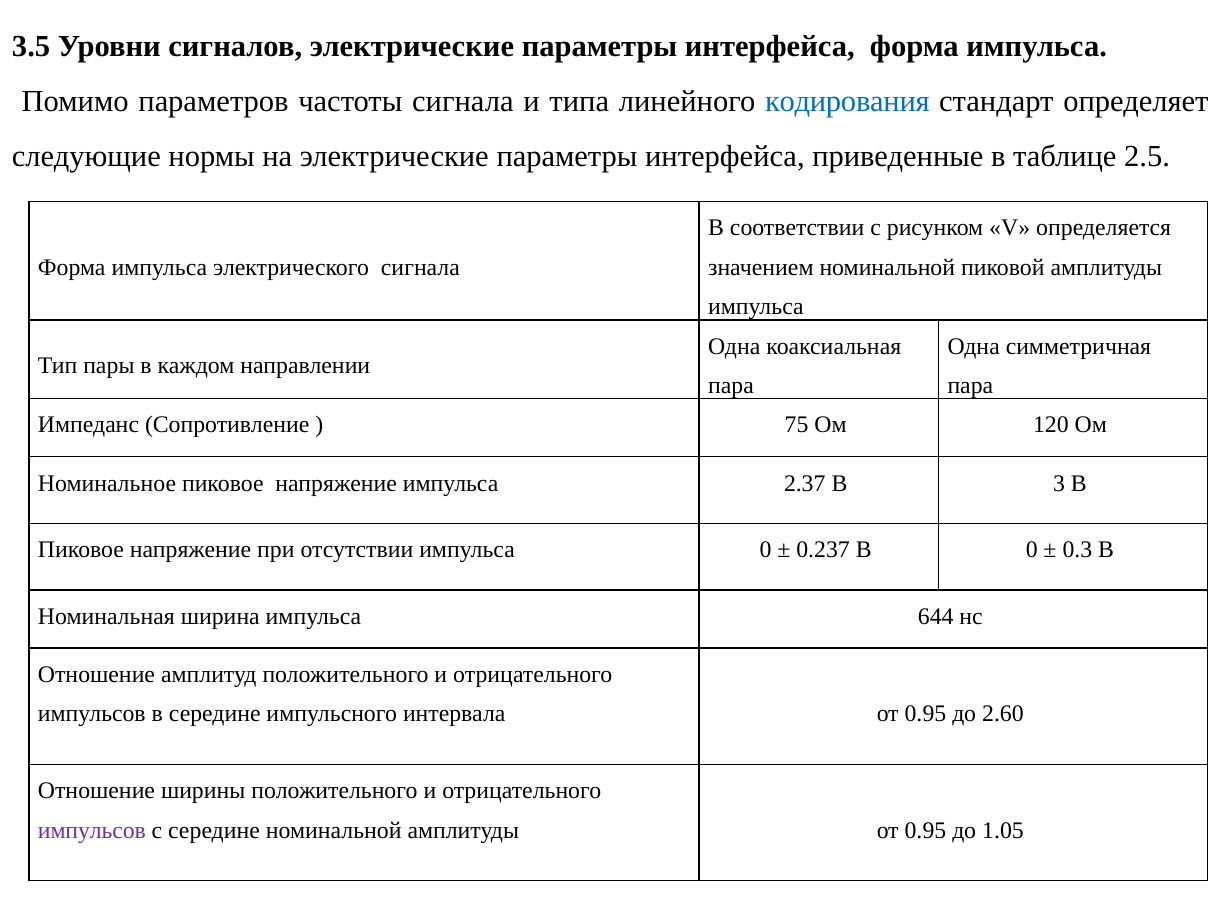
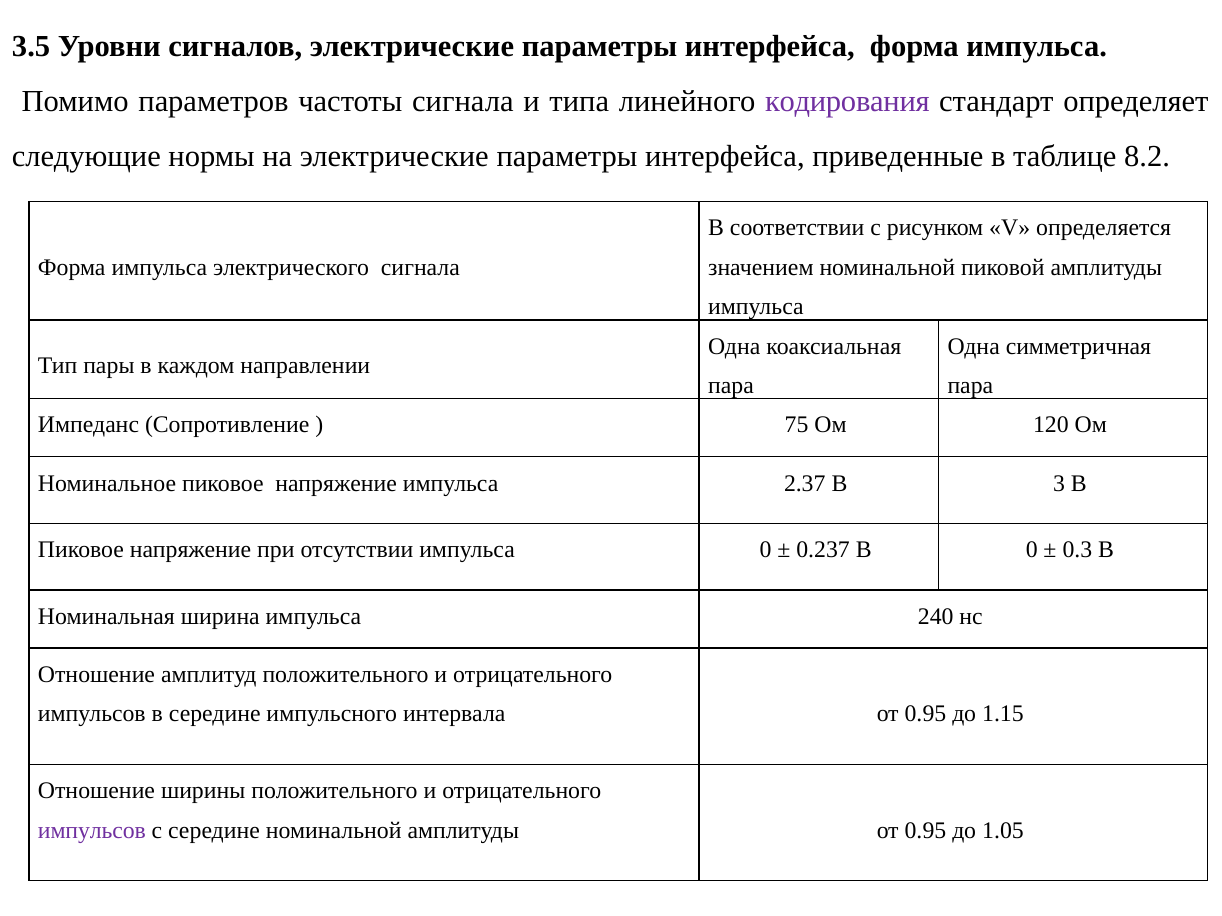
кодирования colour: blue -> purple (847, 101)
2.5: 2.5 -> 8.2 (1147, 156)
644: 644 -> 240 (936, 617)
2.60: 2.60 -> 1.15 (1003, 714)
